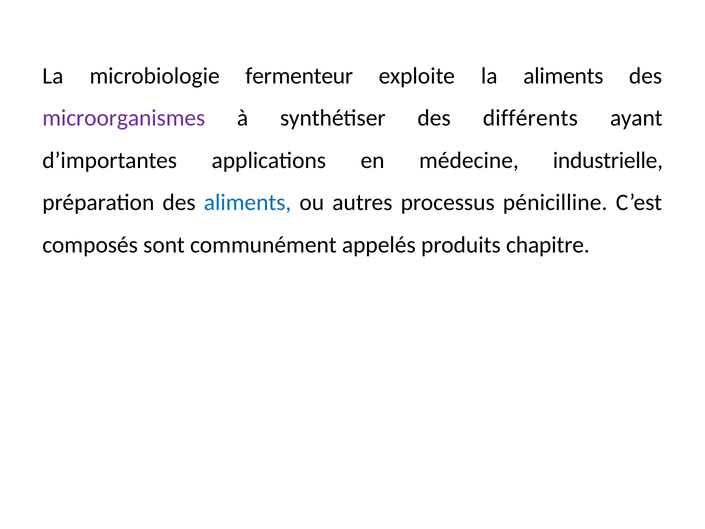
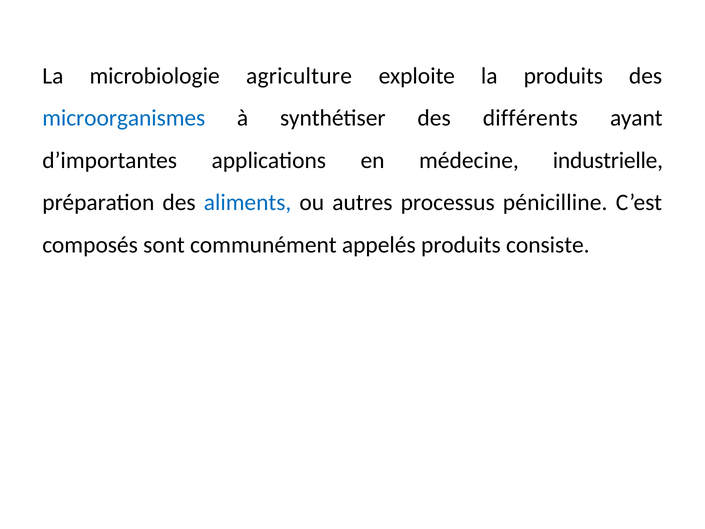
fermenteur: fermenteur -> agriculture (299, 76)
la aliments: aliments -> produits (563, 76)
microorganismes colour: purple -> blue (124, 118)
chapitre: chapitre -> consiste (548, 245)
